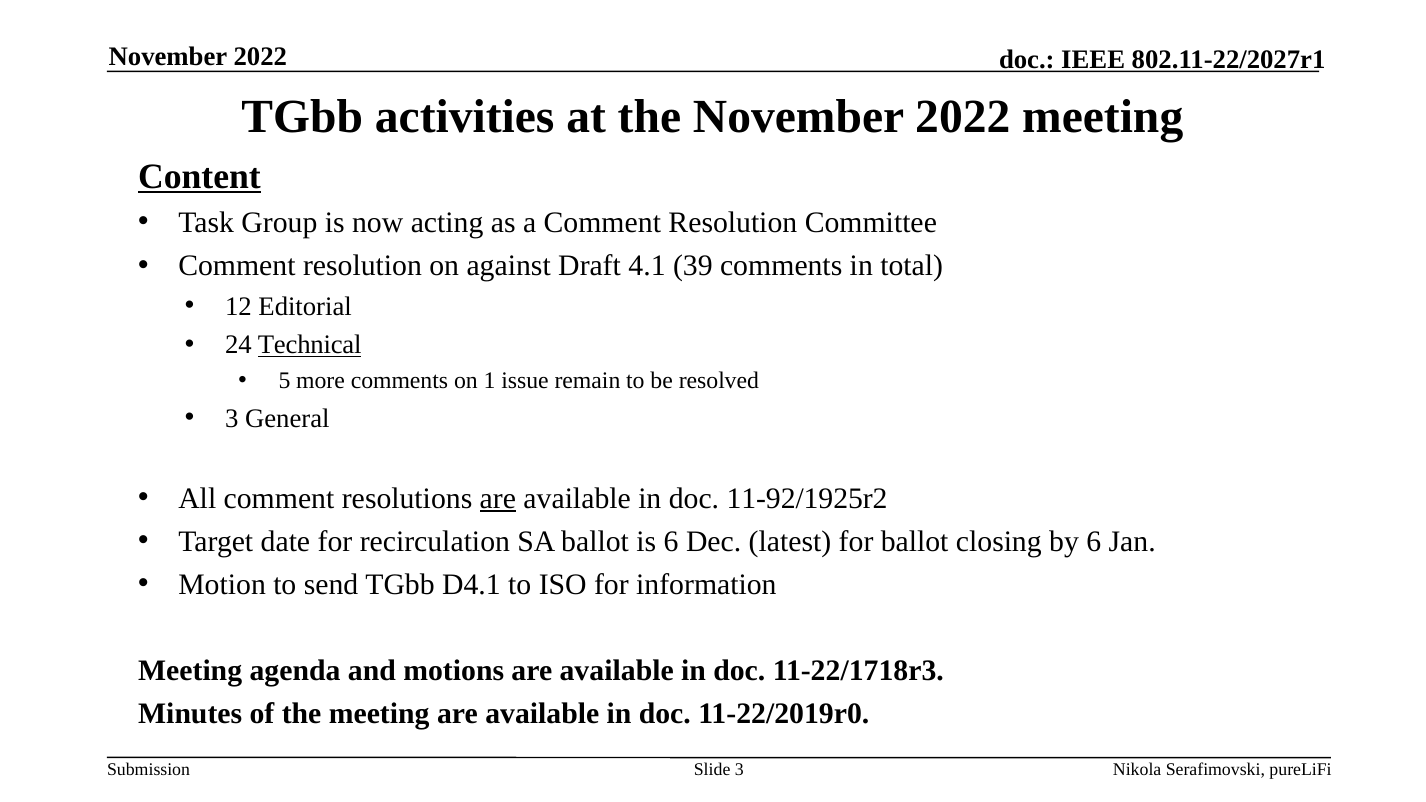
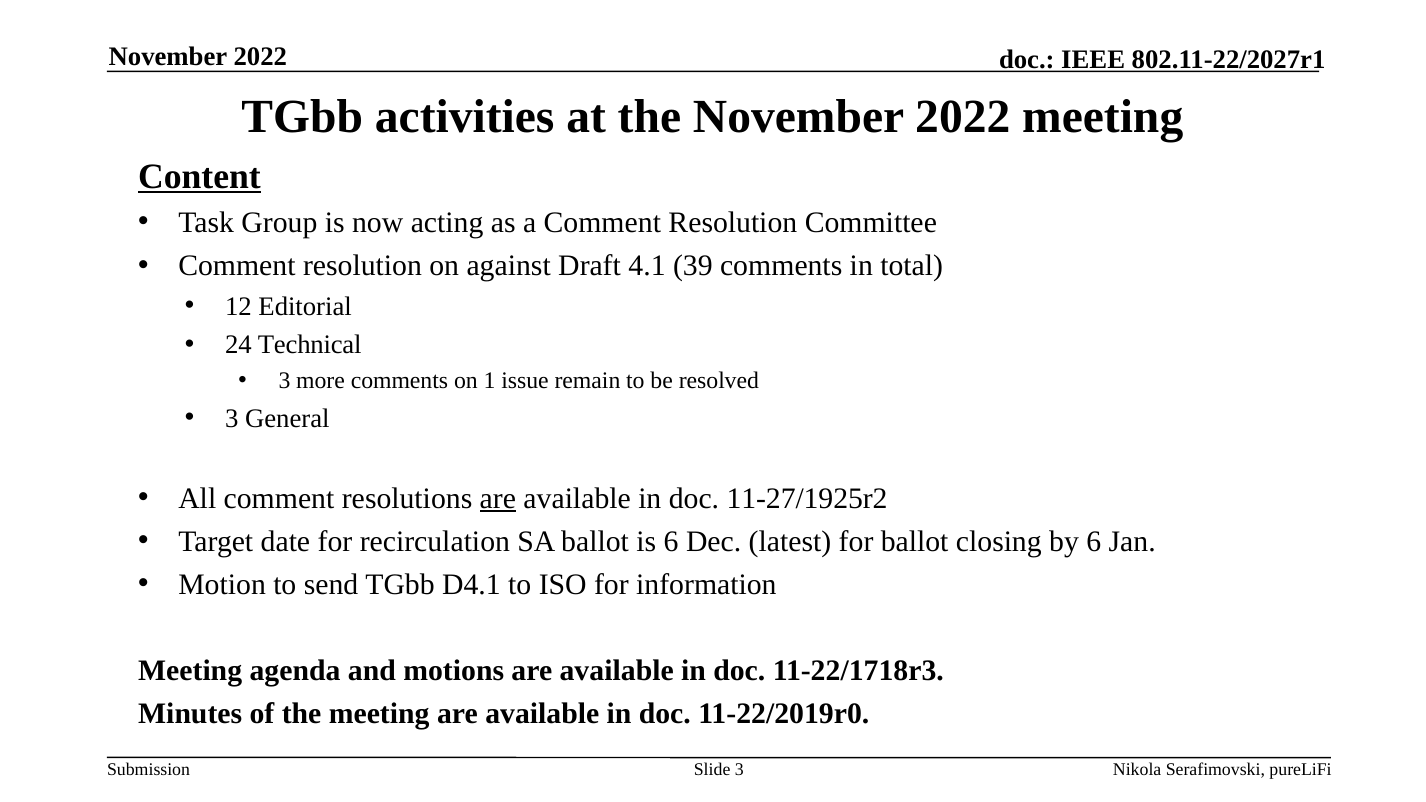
Technical underline: present -> none (310, 345)
5: 5 -> 3 (285, 381)
11-92/1925r2: 11-92/1925r2 -> 11-27/1925r2 (807, 499)
